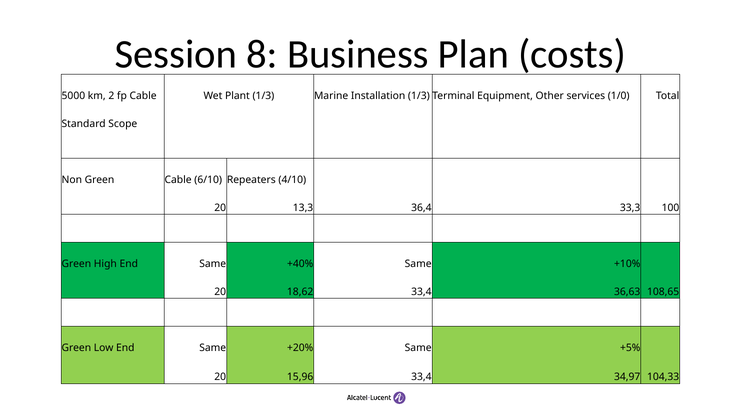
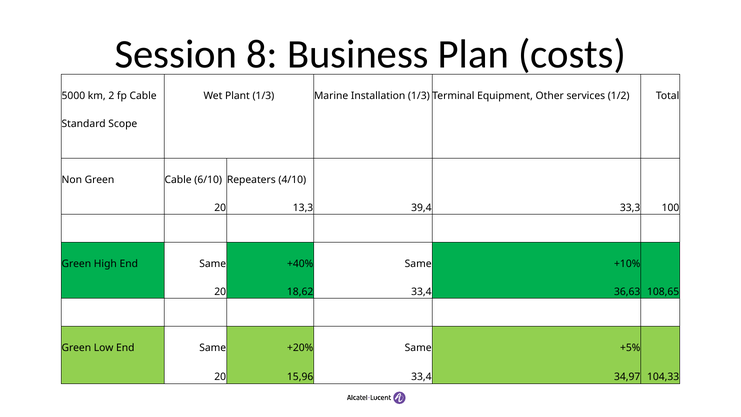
1/0: 1/0 -> 1/2 (619, 96)
36,4: 36,4 -> 39,4 (421, 208)
